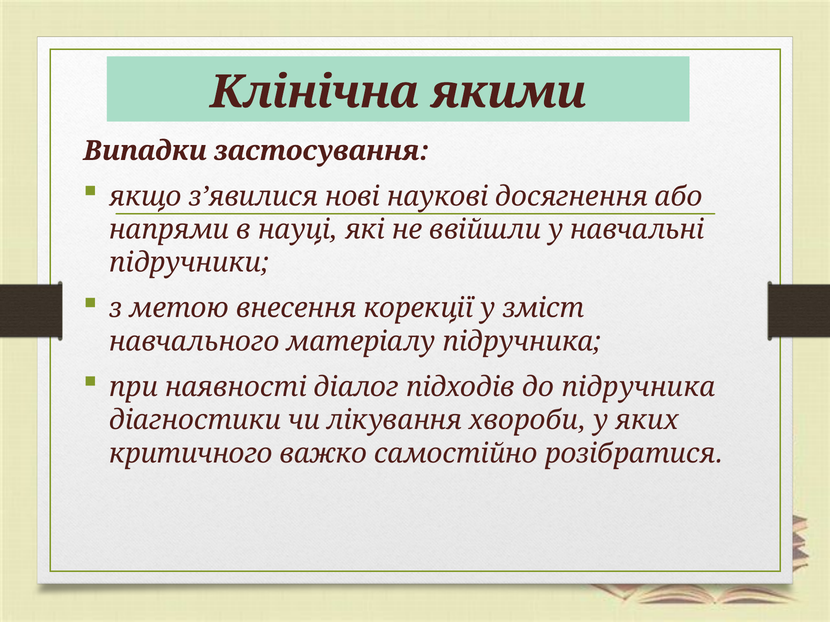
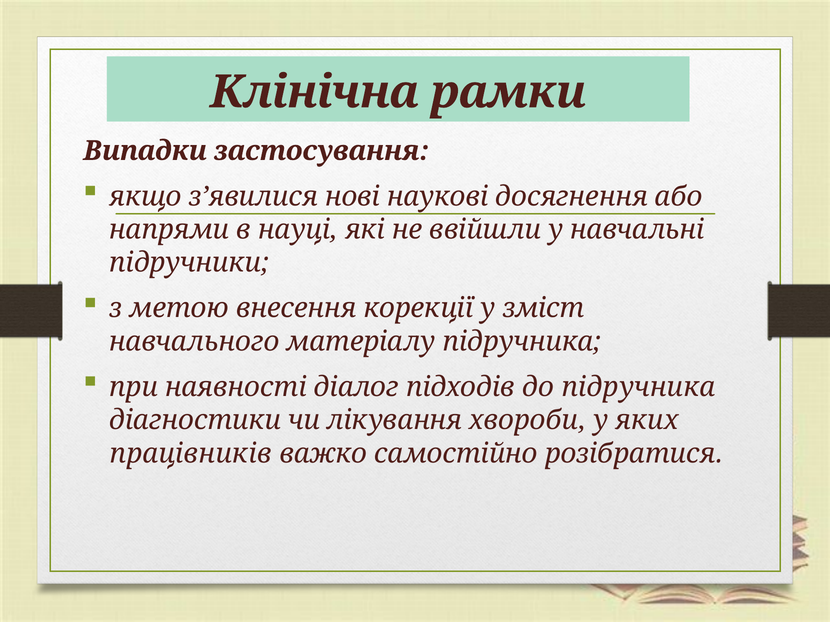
якими: якими -> рамки (508, 92)
критичного: критичного -> працівників (191, 454)
